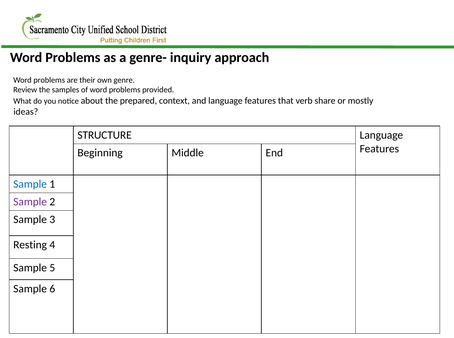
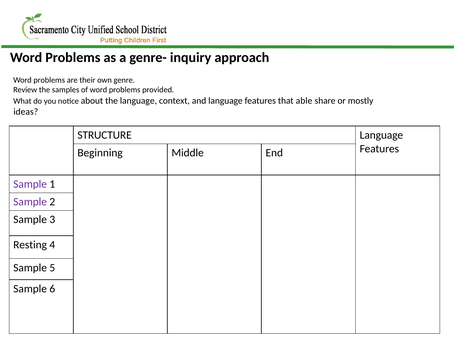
the prepared: prepared -> language (138, 101)
verb: verb -> able (304, 101)
Sample colour: blue -> purple (30, 184)
